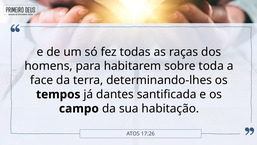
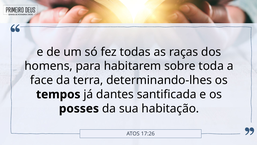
campo: campo -> posses (79, 108)
